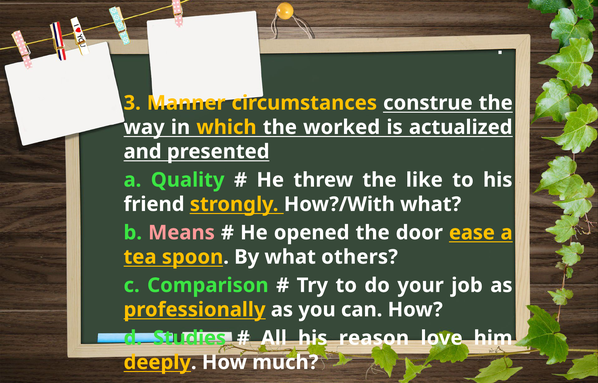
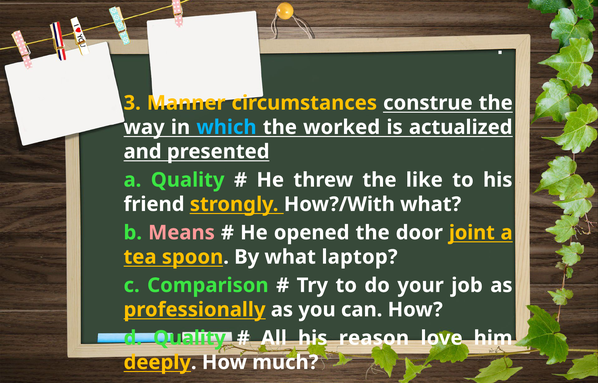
which colour: yellow -> light blue (226, 127)
ease: ease -> joint (472, 232)
others: others -> laptop (360, 257)
d Studies: Studies -> Quality (189, 338)
